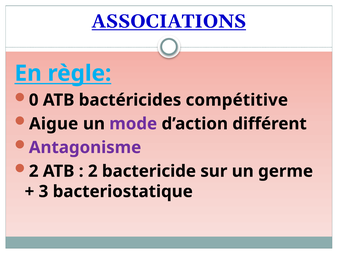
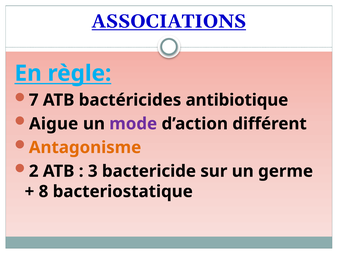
0: 0 -> 7 (34, 100)
compétitive: compétitive -> antibiotique (237, 100)
Antagonisme colour: purple -> orange (85, 147)
2: 2 -> 3 (93, 171)
3: 3 -> 8 (43, 191)
